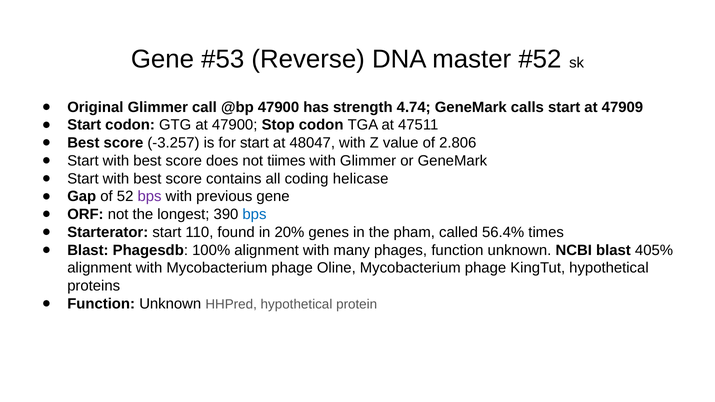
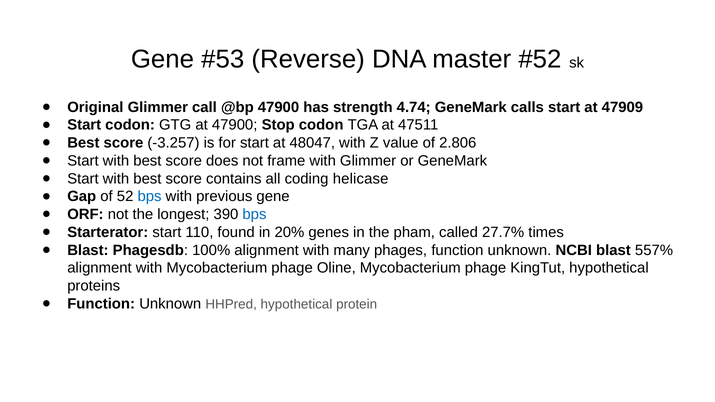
tiimes: tiimes -> frame (286, 161)
bps colour: purple -> blue (150, 197)
56.4%: 56.4% -> 27.7% (503, 232)
405%: 405% -> 557% (654, 250)
